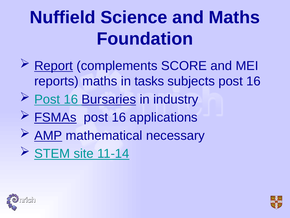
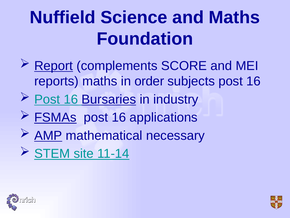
tasks: tasks -> order (149, 81)
